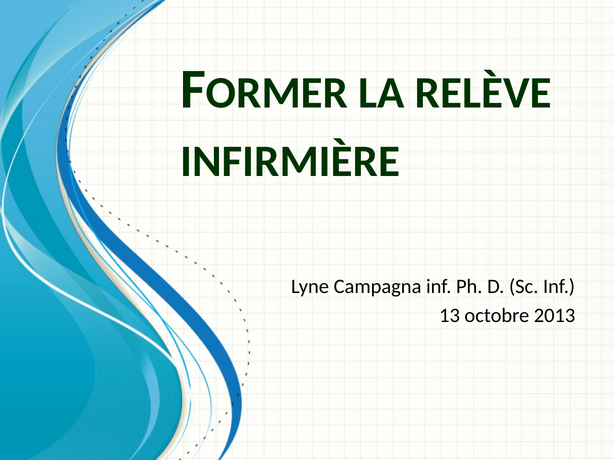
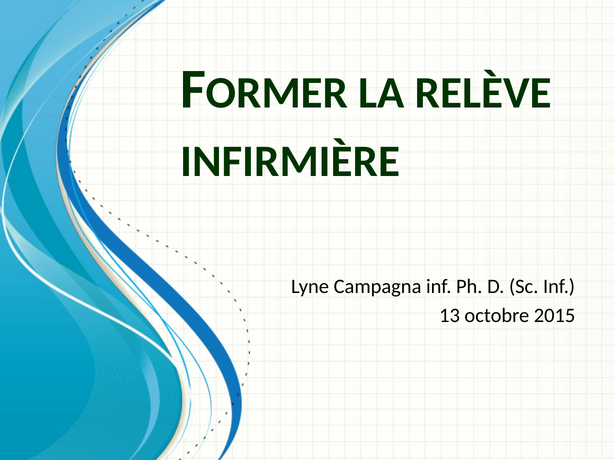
2013: 2013 -> 2015 (555, 316)
